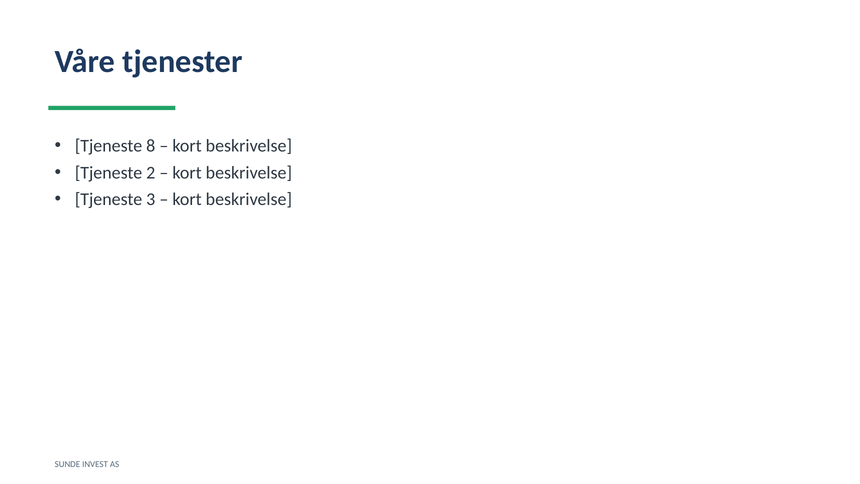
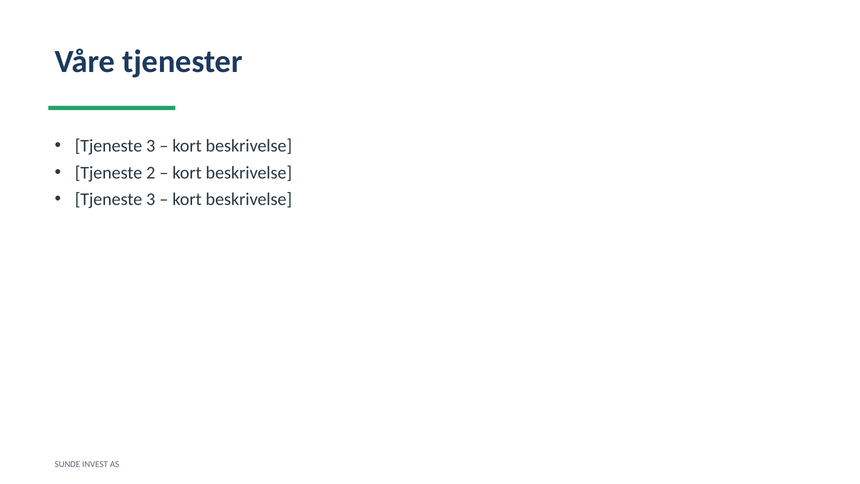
8: 8 -> 3 (151, 146)
